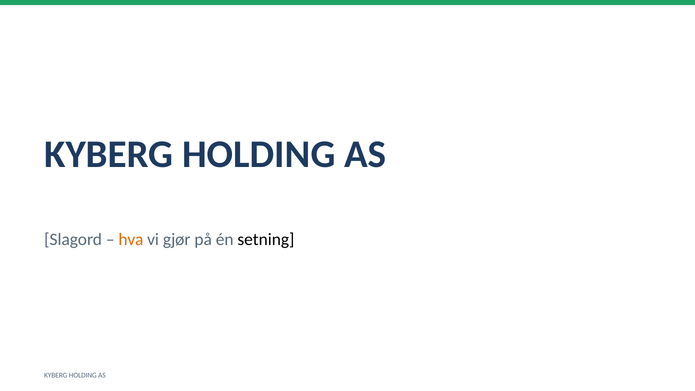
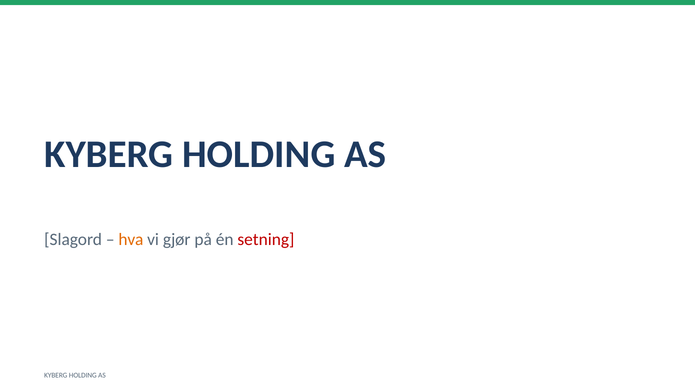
setning colour: black -> red (266, 239)
